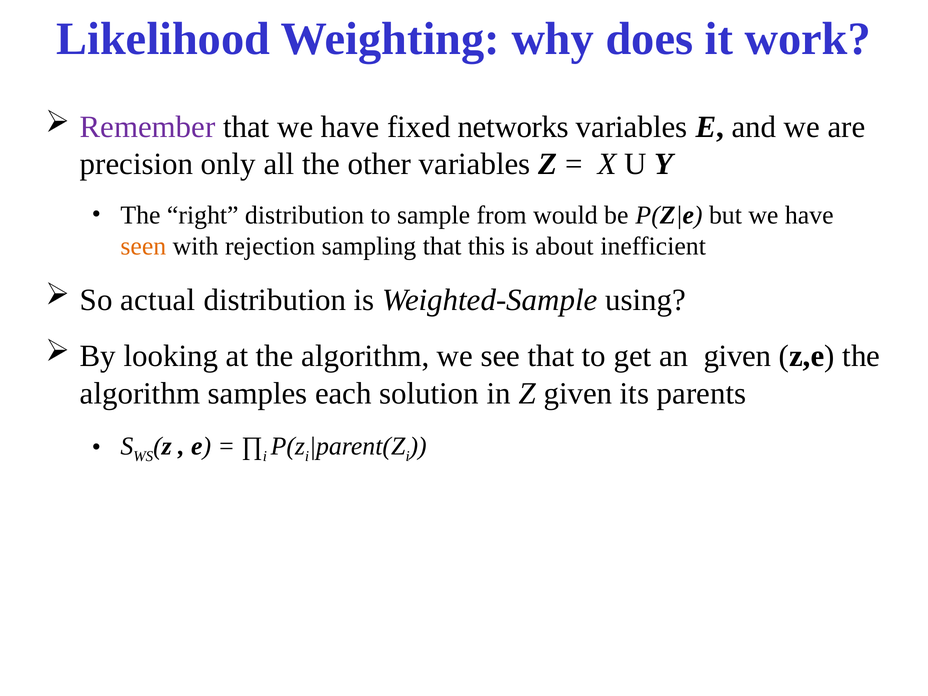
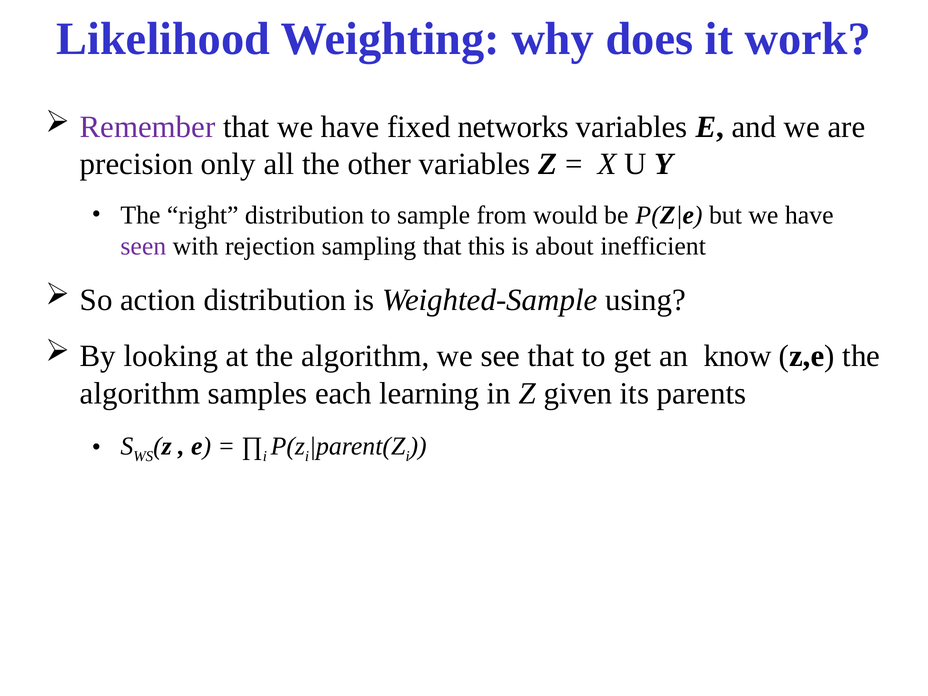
seen colour: orange -> purple (143, 246)
actual: actual -> action (158, 300)
an given: given -> know (737, 356)
solution: solution -> learning (429, 393)
